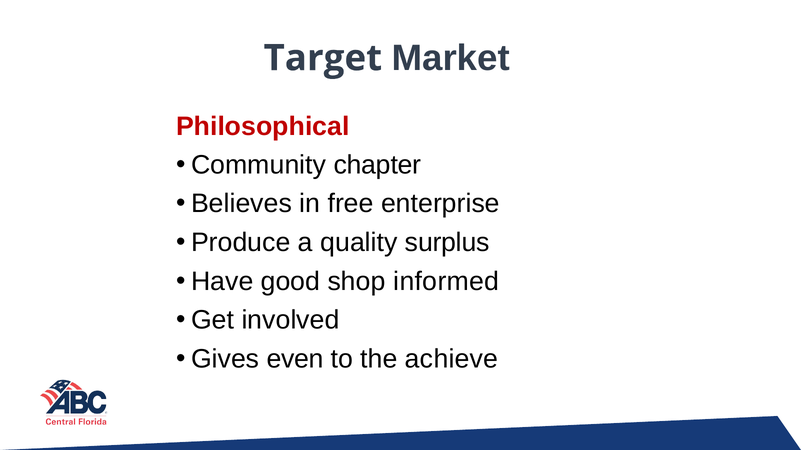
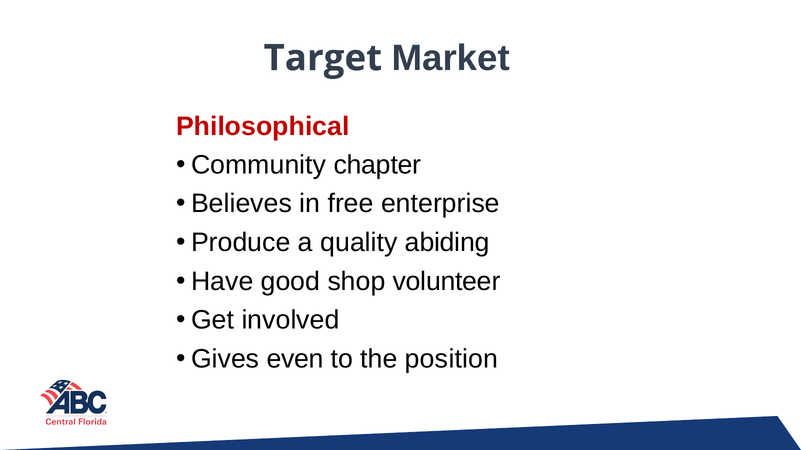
surplus: surplus -> abiding (447, 243)
informed: informed -> volunteer (447, 282)
achieve: achieve -> position (452, 359)
